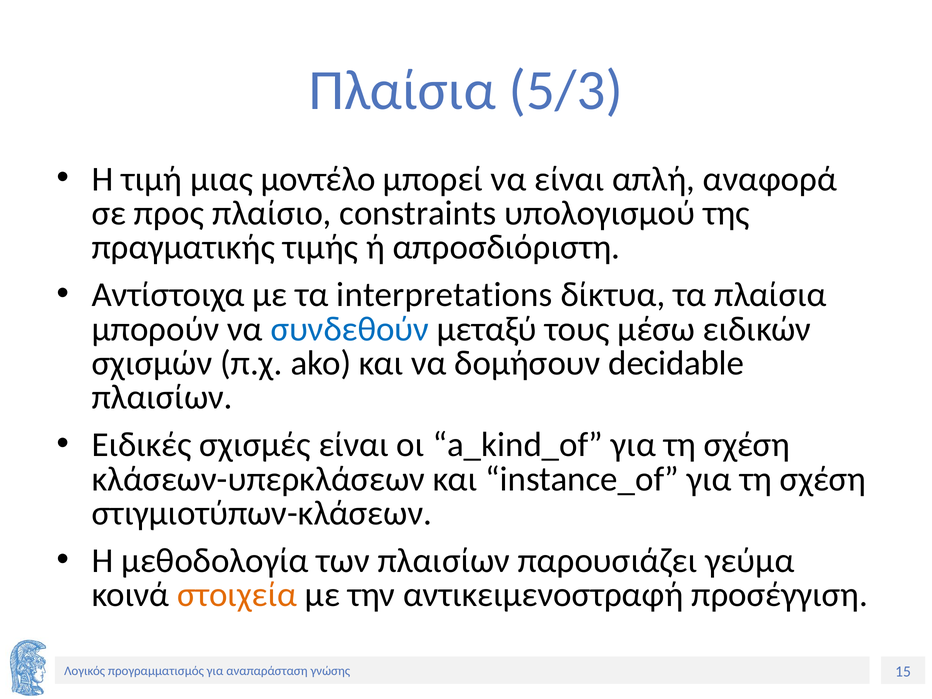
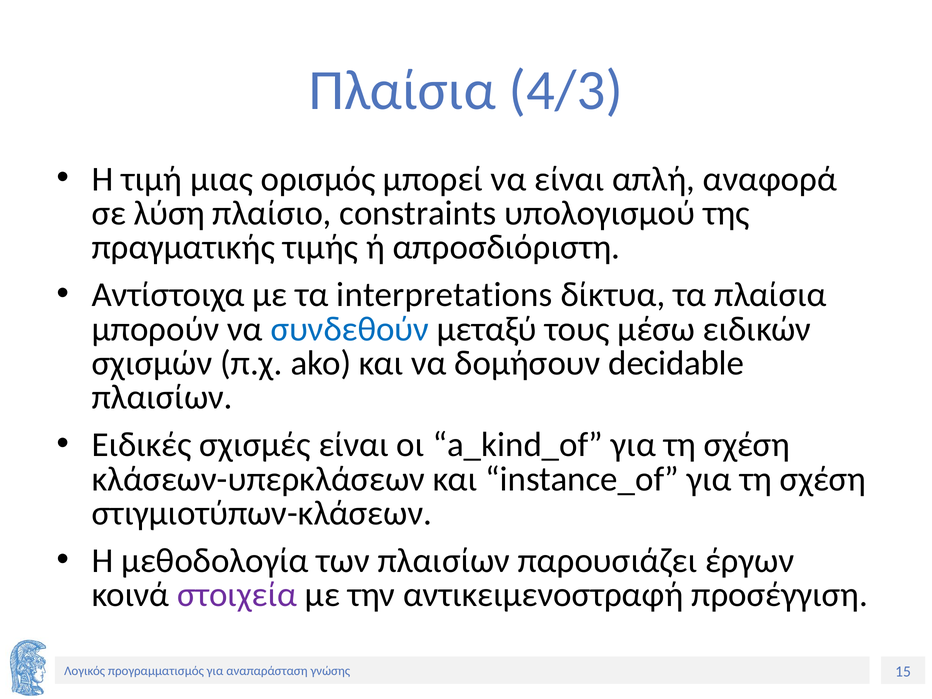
5/3: 5/3 -> 4/3 (566, 90)
μοντέλο: μοντέλο -> ορισμός (318, 179)
προς: προς -> λύση (169, 213)
γεύμα: γεύμα -> έργων (750, 561)
στοιχεία colour: orange -> purple (237, 595)
